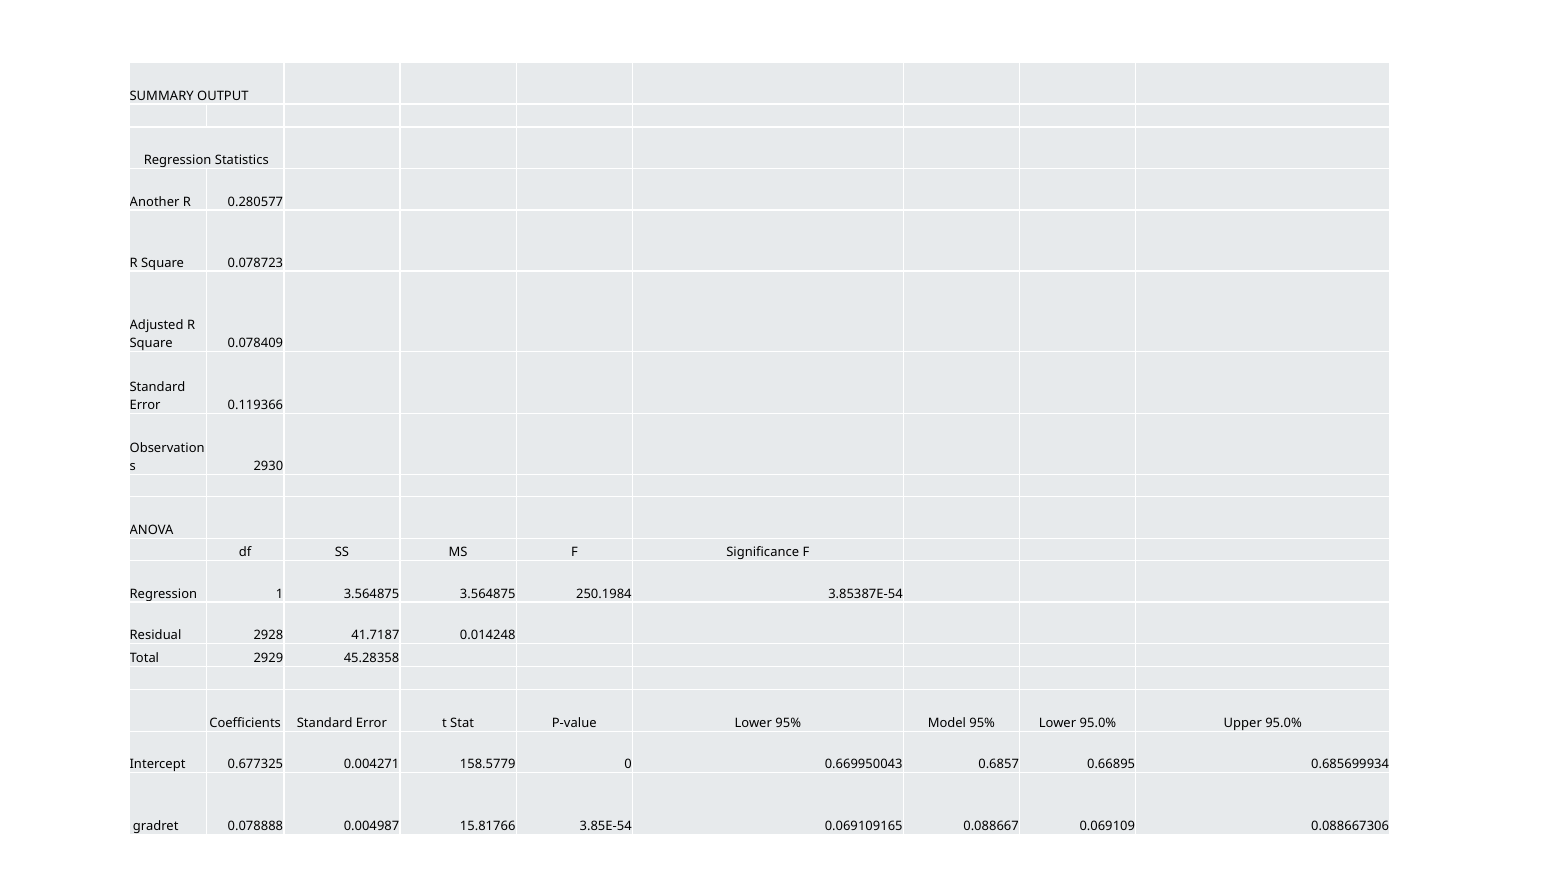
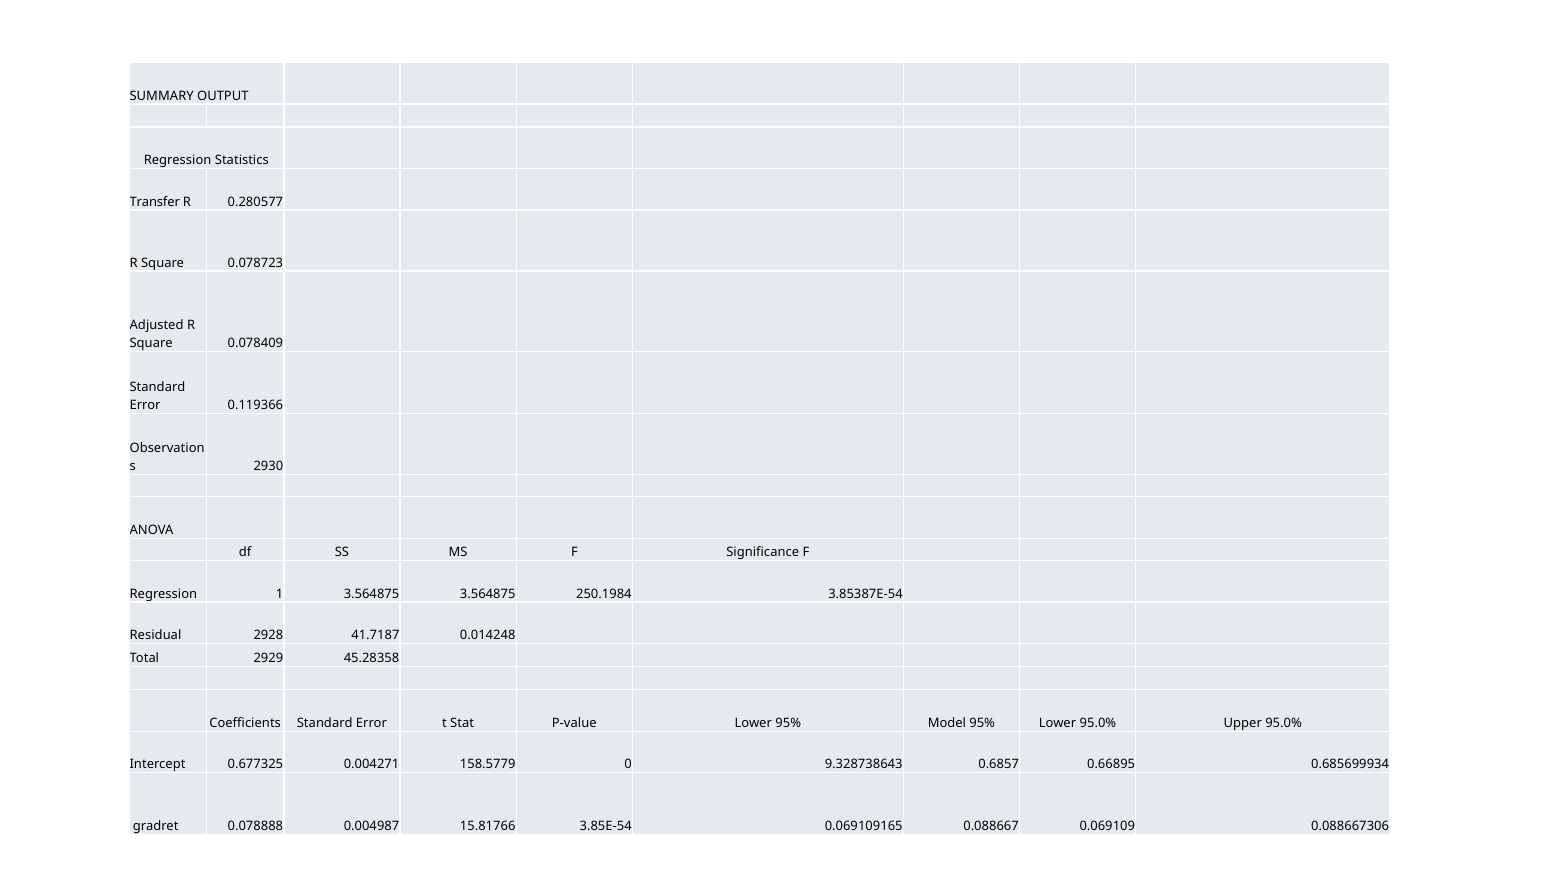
Another: Another -> Transfer (155, 202)
0.669950043: 0.669950043 -> 9.328738643 (864, 764)
